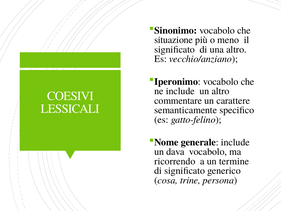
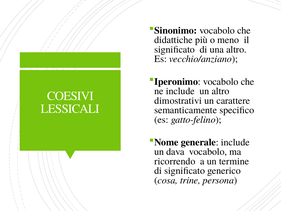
situazione: situazione -> didattiche (174, 40)
commentare: commentare -> dimostrativi (178, 100)
